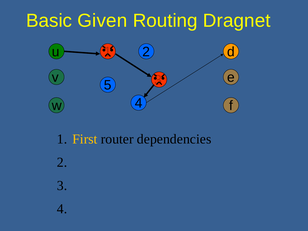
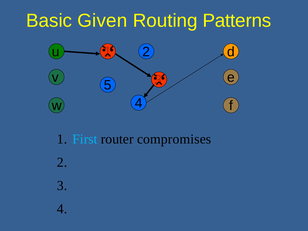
Dragnet: Dragnet -> Patterns (237, 21)
First colour: yellow -> light blue (85, 139)
dependencies: dependencies -> compromises (174, 139)
